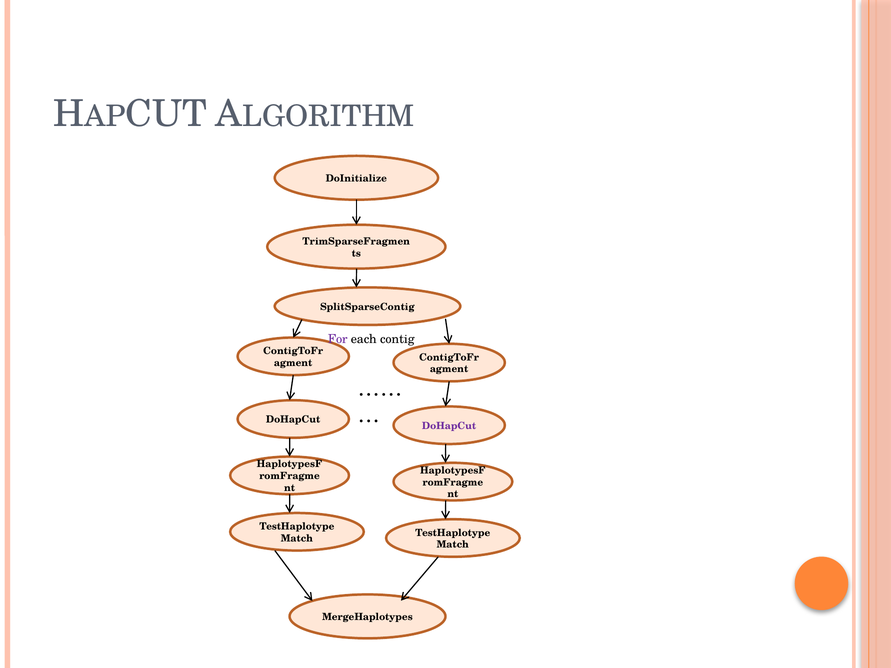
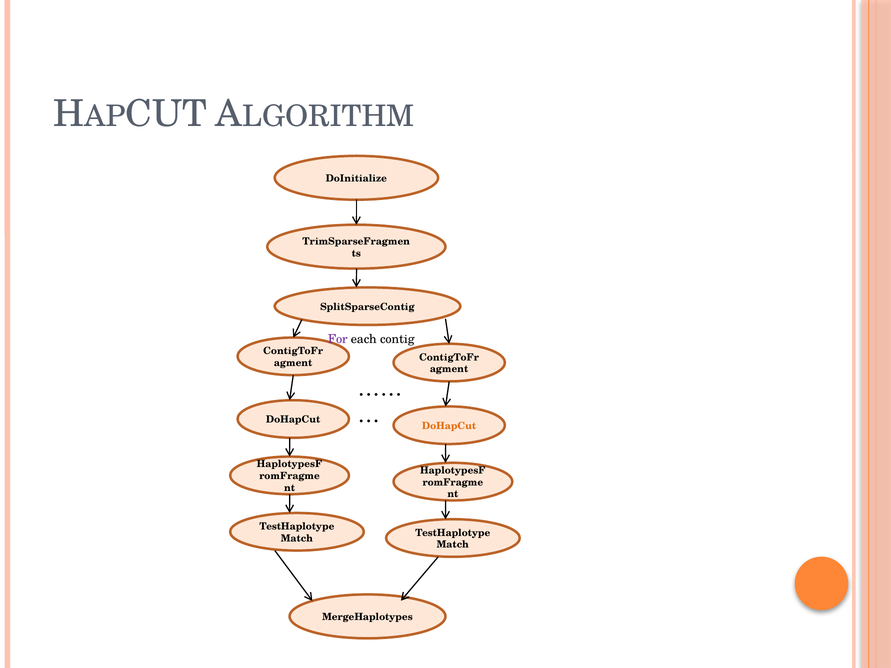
DoHapCut colour: purple -> orange (449, 426)
